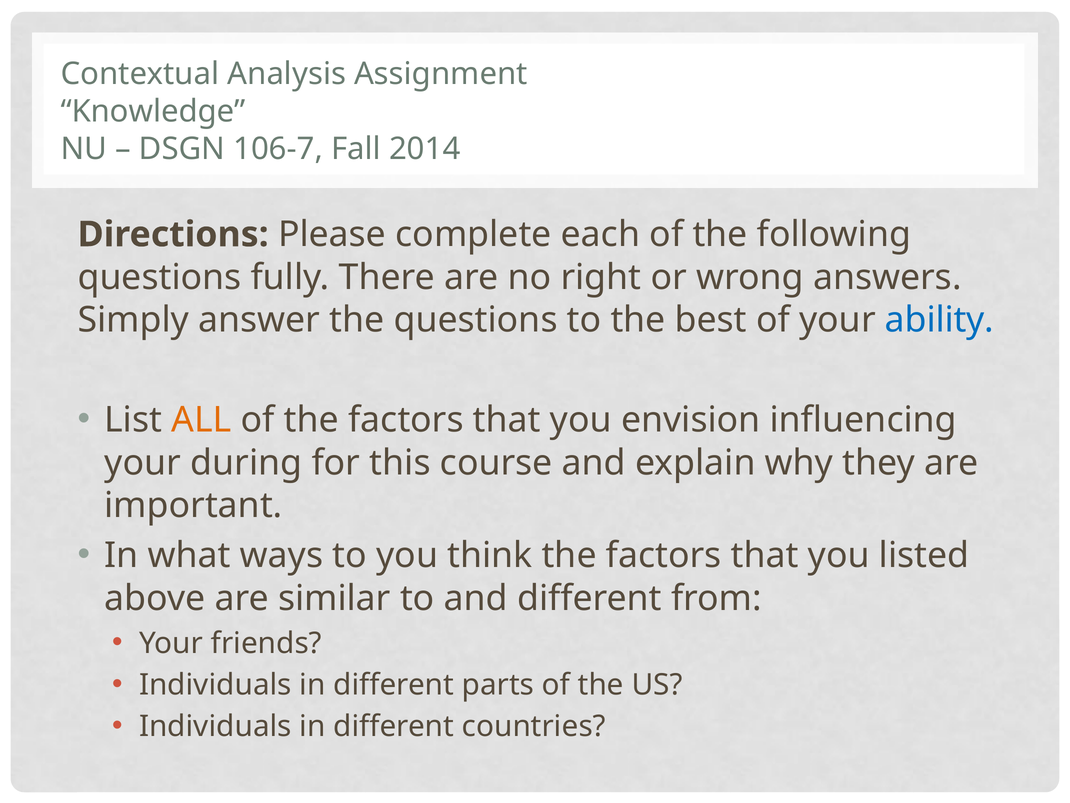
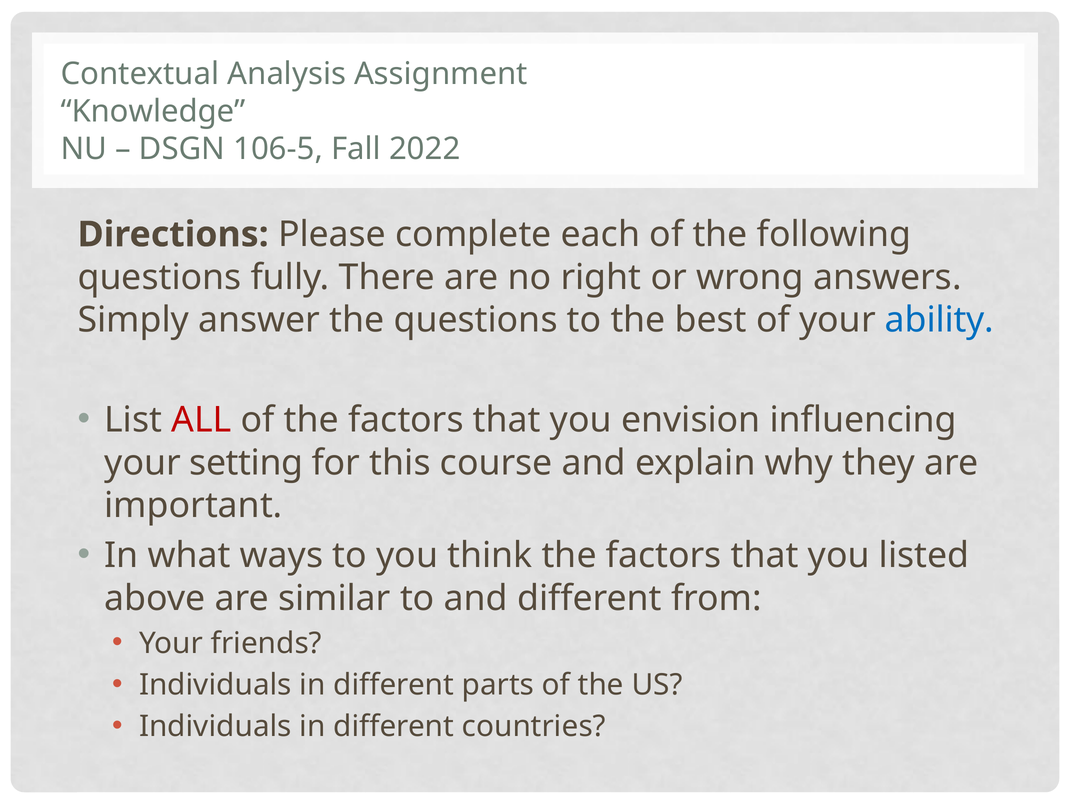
106-7: 106-7 -> 106-5 (278, 149)
2014: 2014 -> 2022 (425, 149)
ALL colour: orange -> red (201, 420)
during: during -> setting (246, 463)
